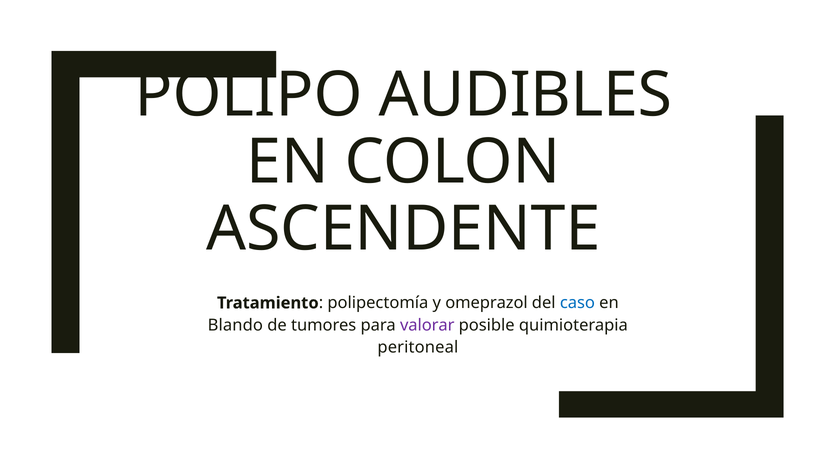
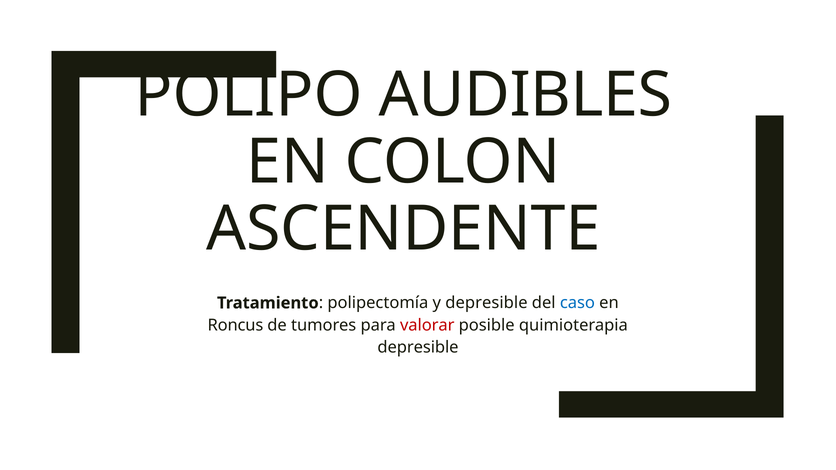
y omeprazol: omeprazol -> depresible (486, 303)
Blando: Blando -> Roncus (235, 325)
valorar colour: purple -> red (427, 325)
peritoneal: peritoneal -> depresible (418, 348)
